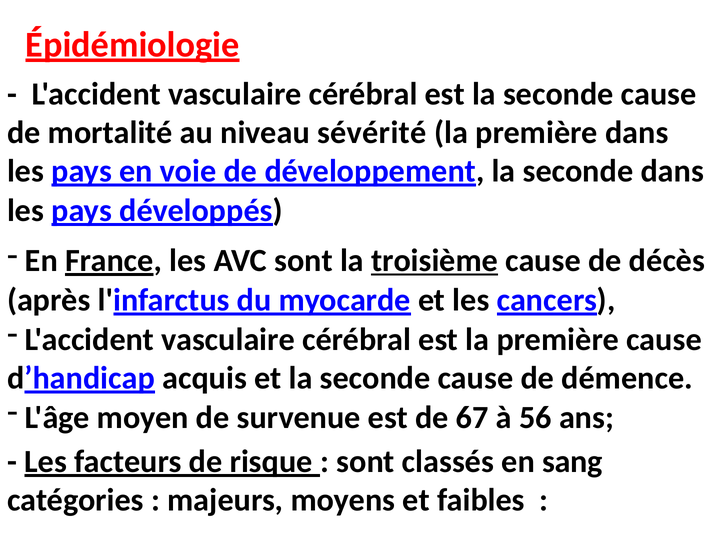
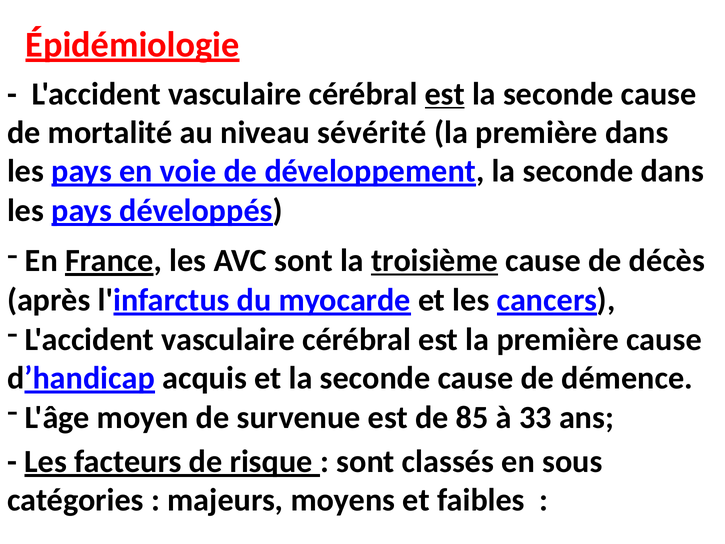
est underline: none -> present (445, 94)
67: 67 -> 85 (472, 417)
56: 56 -> 33 (535, 417)
sang: sang -> sous (572, 461)
